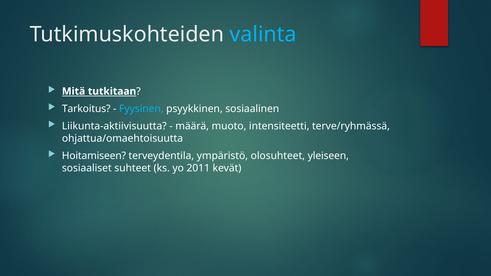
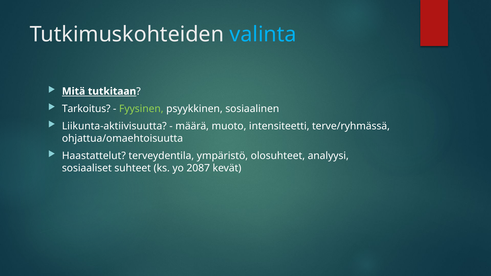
Fyysinen colour: light blue -> light green (141, 109)
Hoitamiseen: Hoitamiseen -> Haastattelut (94, 156)
yleiseen: yleiseen -> analyysi (328, 156)
2011: 2011 -> 2087 (198, 168)
